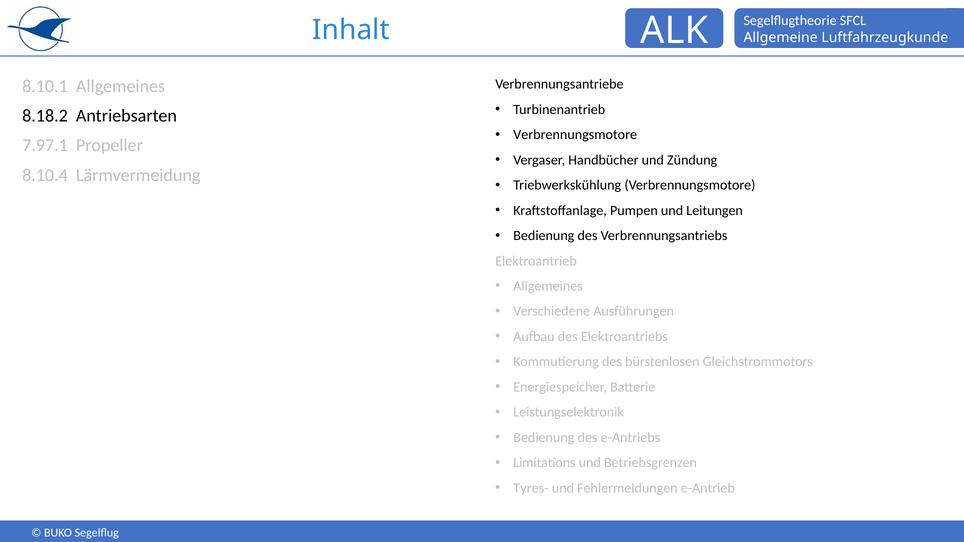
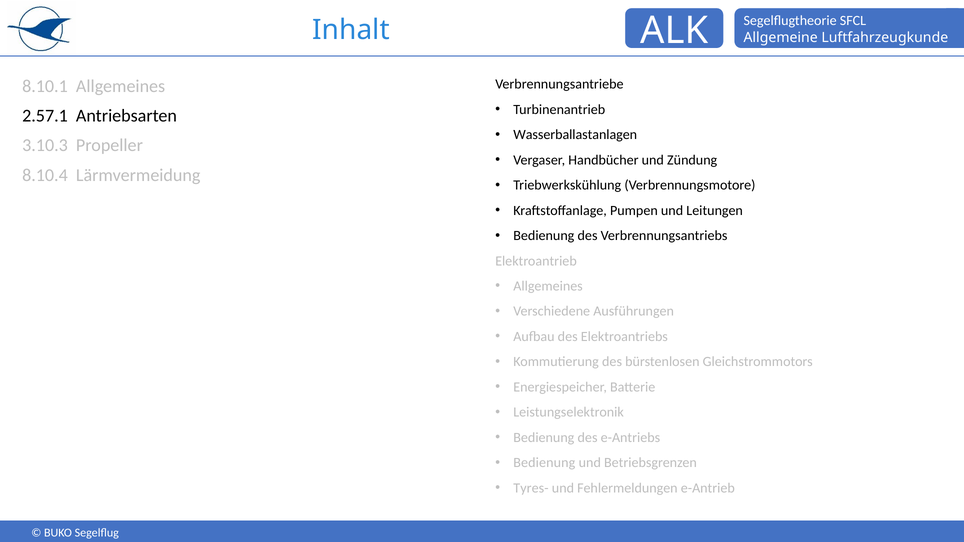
8.18.2: 8.18.2 -> 2.57.1 (45, 116)
Verbrennungsmotore: Verbrennungsmotore -> Wasserballastanlagen (575, 135)
7.97.1: 7.97.1 -> 3.10.3 (45, 146)
Limitations: Limitations -> Bedienung (544, 463)
